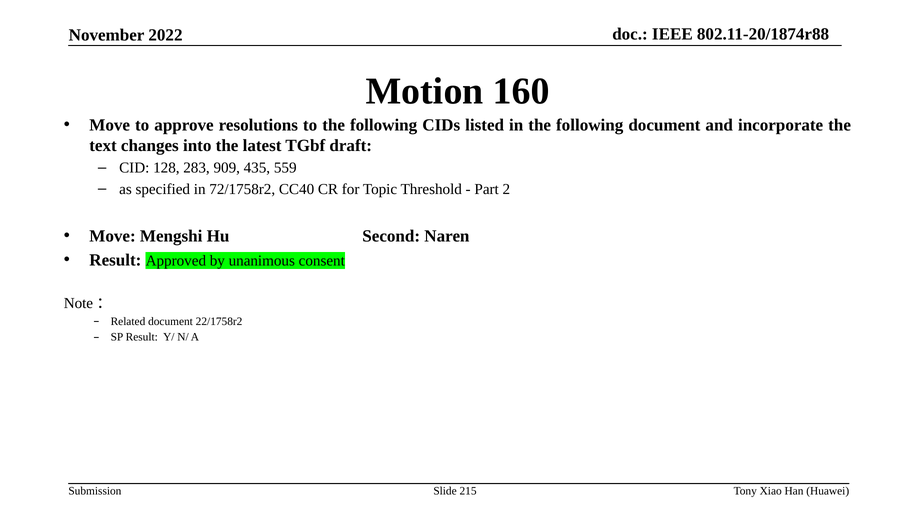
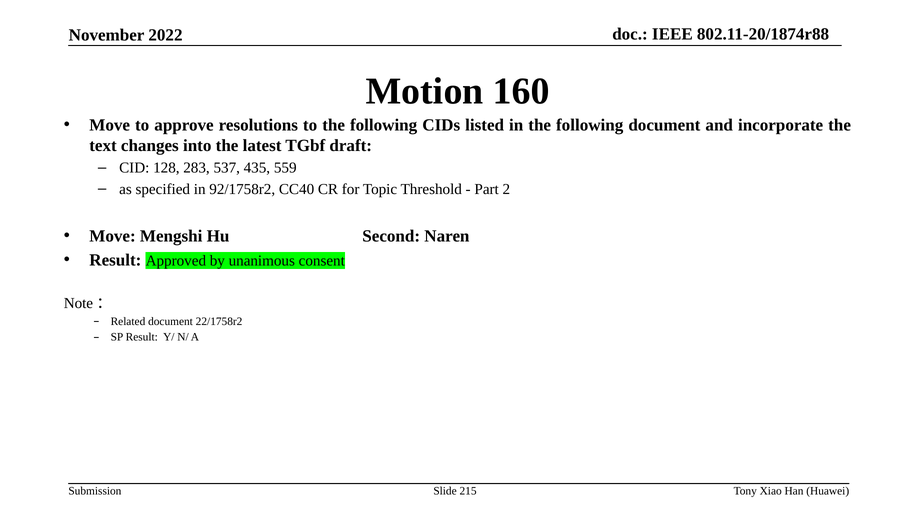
909: 909 -> 537 (227, 168)
72/1758r2: 72/1758r2 -> 92/1758r2 (242, 189)
